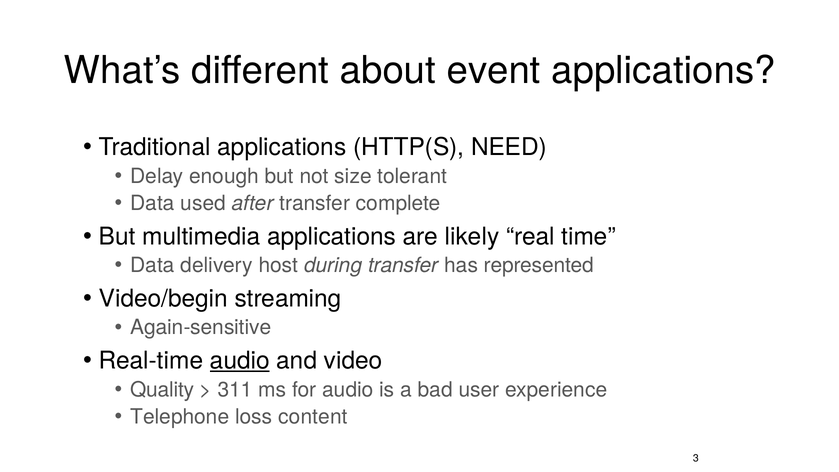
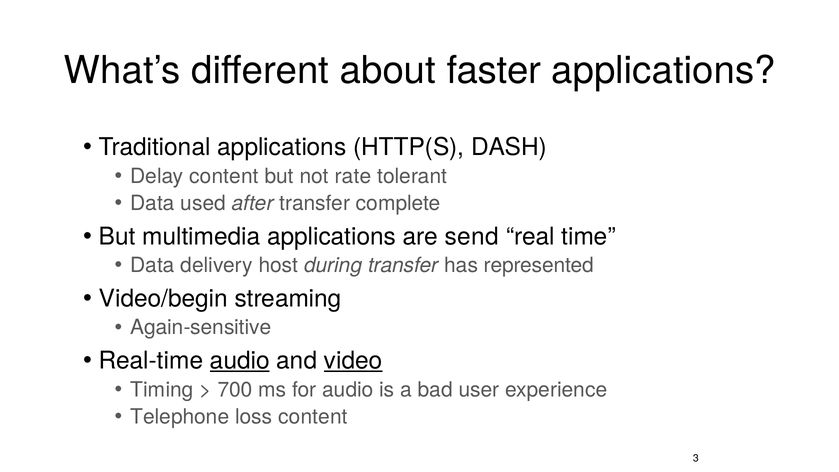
event: event -> faster (494, 70)
NEED: NEED -> DASH (509, 147)
Delay enough: enough -> content (224, 176)
size: size -> rate (353, 176)
likely: likely -> send (472, 236)
video underline: none -> present (353, 361)
Quality: Quality -> Timing (162, 390)
311: 311 -> 700 (235, 390)
